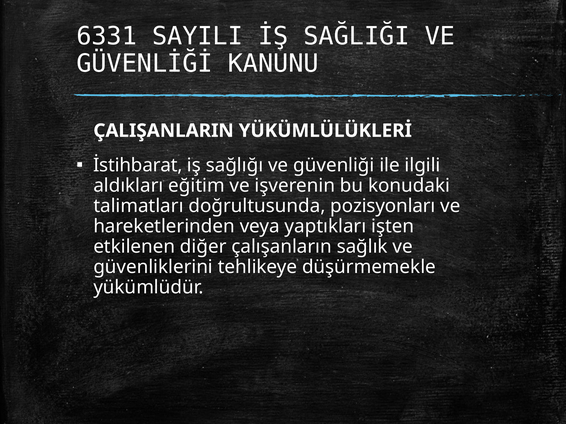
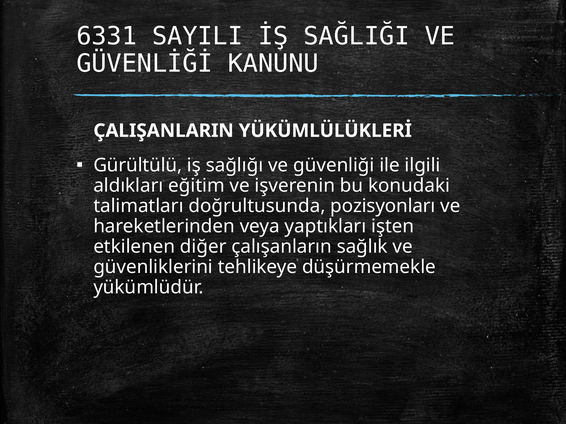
İstihbarat: İstihbarat -> Gürültülü (138, 165)
